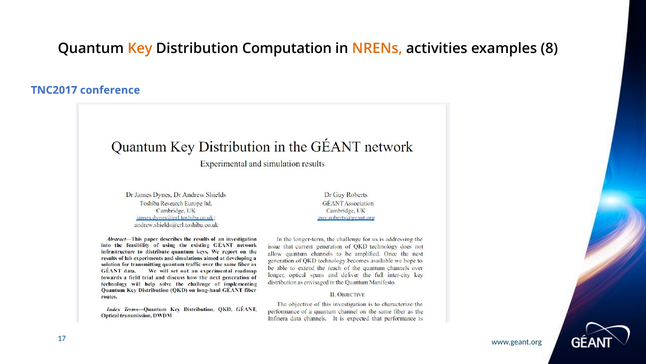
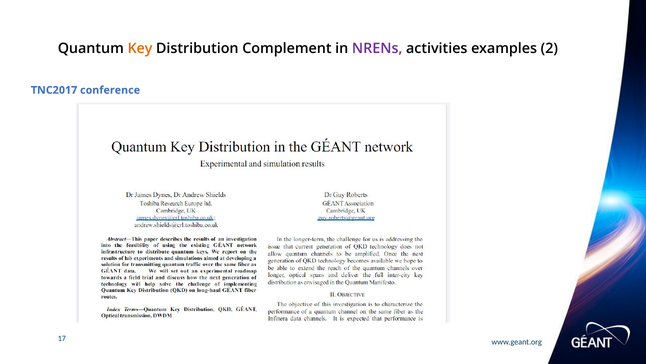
Computation: Computation -> Complement (287, 49)
NRENs colour: orange -> purple (377, 49)
8: 8 -> 2 (549, 49)
